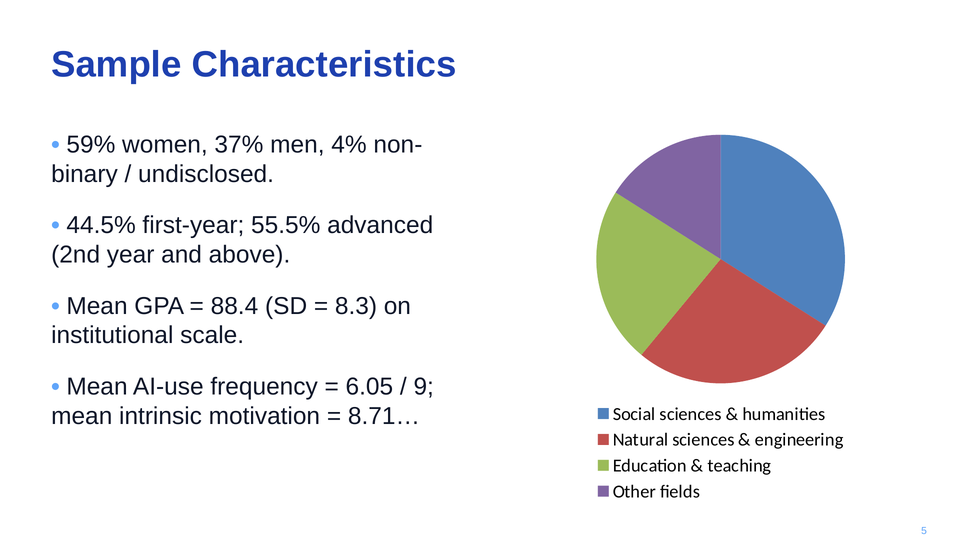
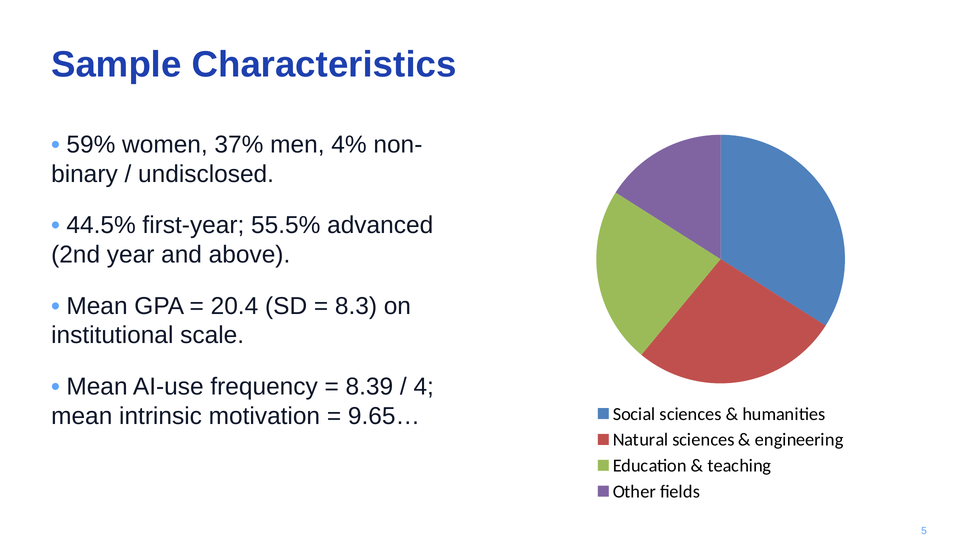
88.4: 88.4 -> 20.4 (234, 306)
6.05: 6.05 -> 8.39 (369, 387)
9: 9 -> 4 (424, 387)
8.71…: 8.71… -> 9.65… (384, 416)
